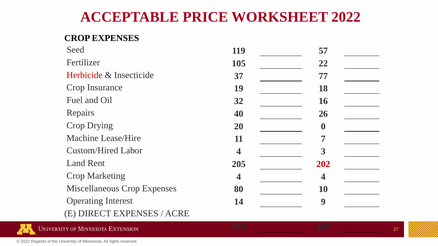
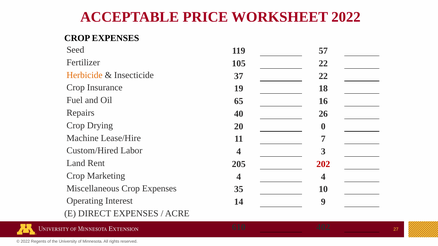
Herbicide colour: red -> orange (85, 75)
37 77: 77 -> 22 (323, 76)
32: 32 -> 65 (239, 101)
80: 80 -> 35 (239, 190)
